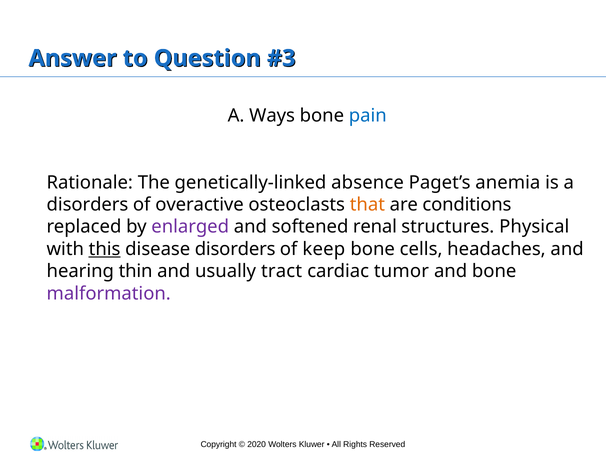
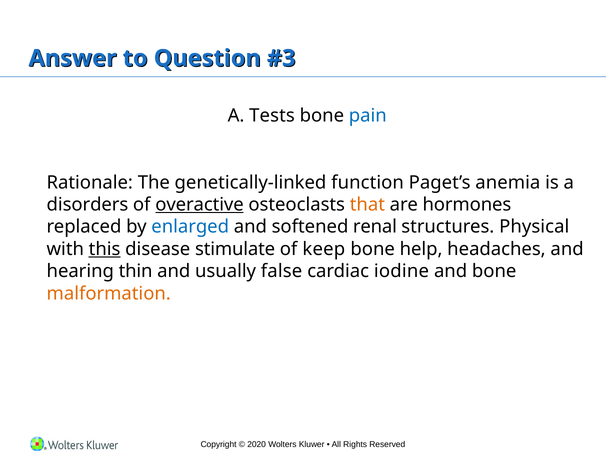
Ways: Ways -> Tests (272, 116)
absence: absence -> function (368, 183)
overactive underline: none -> present (200, 205)
conditions: conditions -> hormones (467, 205)
enlarged colour: purple -> blue (190, 227)
disease disorders: disorders -> stimulate (235, 249)
cells: cells -> help (421, 249)
tract: tract -> false (282, 272)
tumor: tumor -> iodine (401, 272)
malformation colour: purple -> orange (109, 294)
